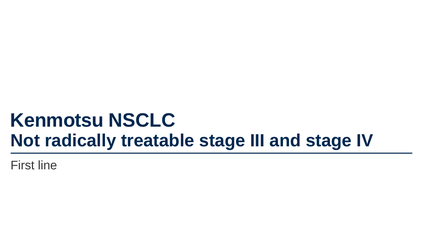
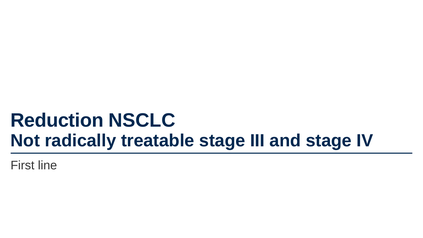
Kenmotsu: Kenmotsu -> Reduction (57, 120)
